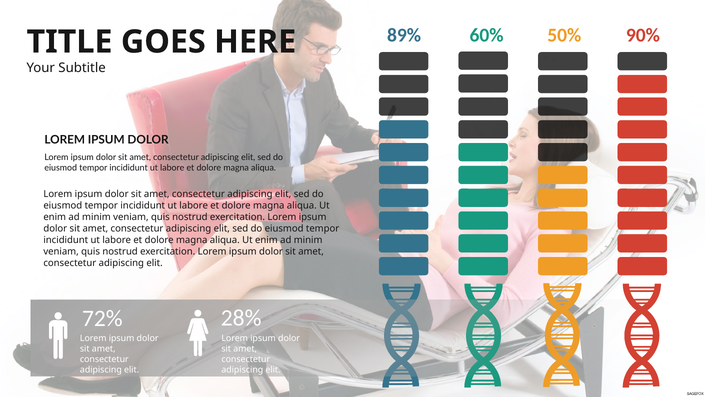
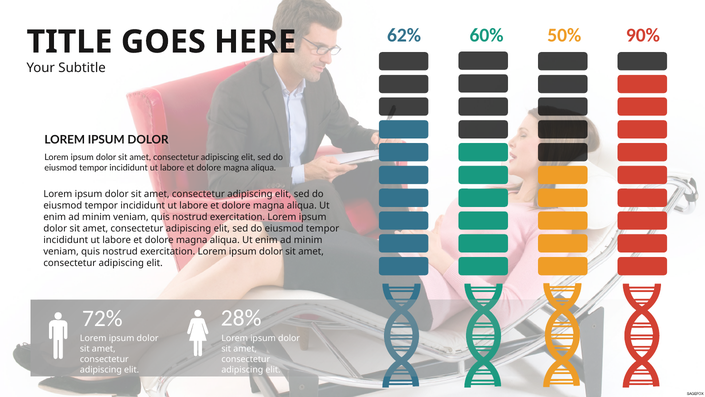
89%: 89% -> 62% (404, 35)
